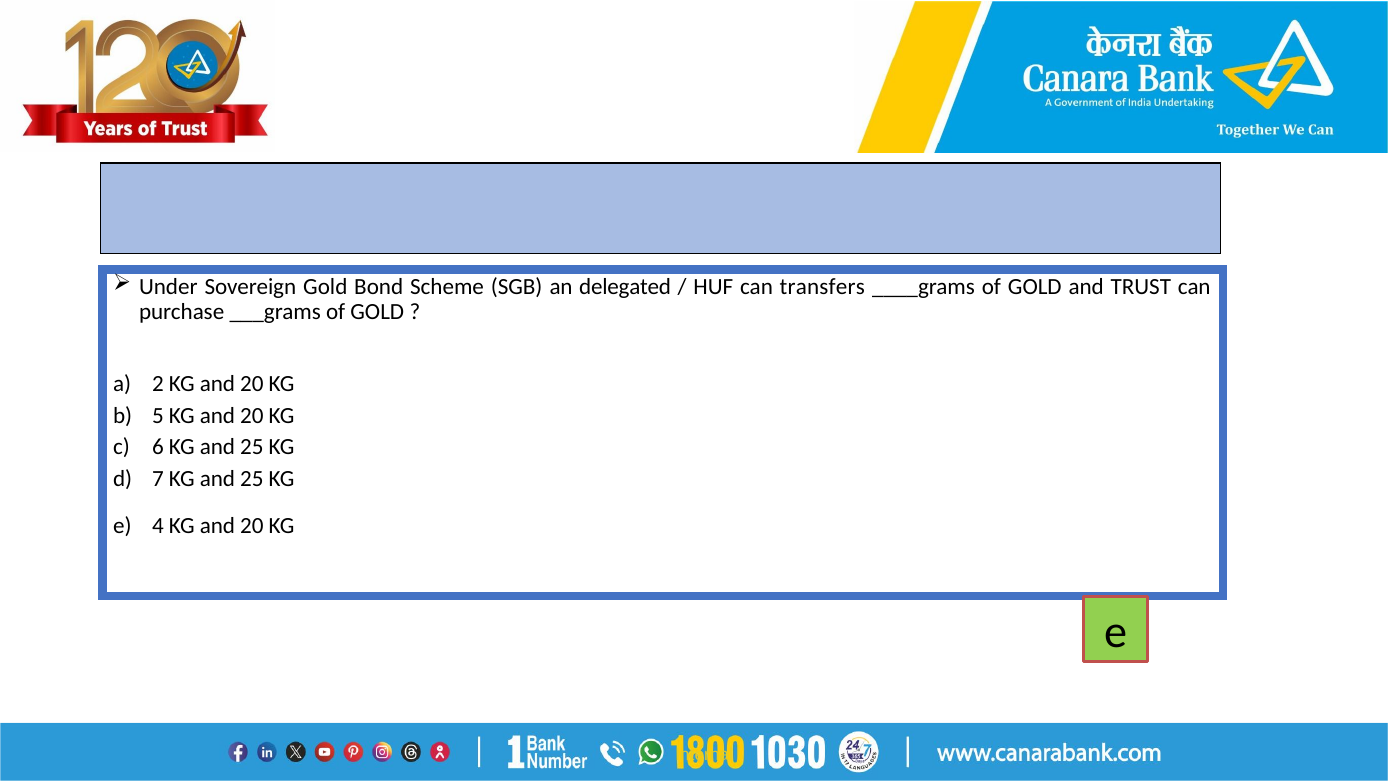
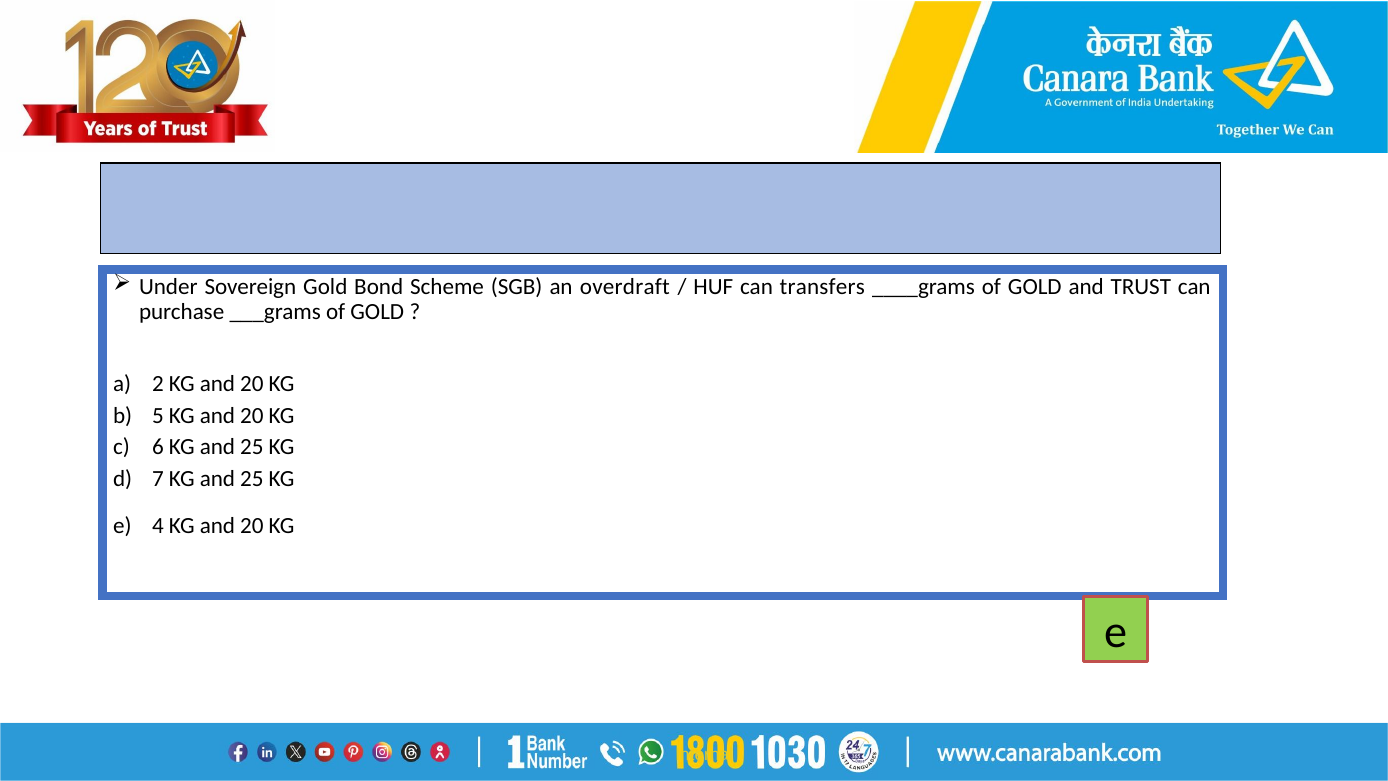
delegated: delegated -> overdraft (625, 287)
